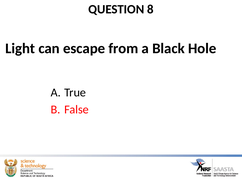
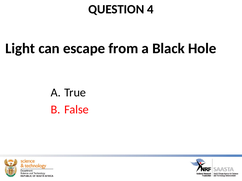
8: 8 -> 4 (150, 9)
